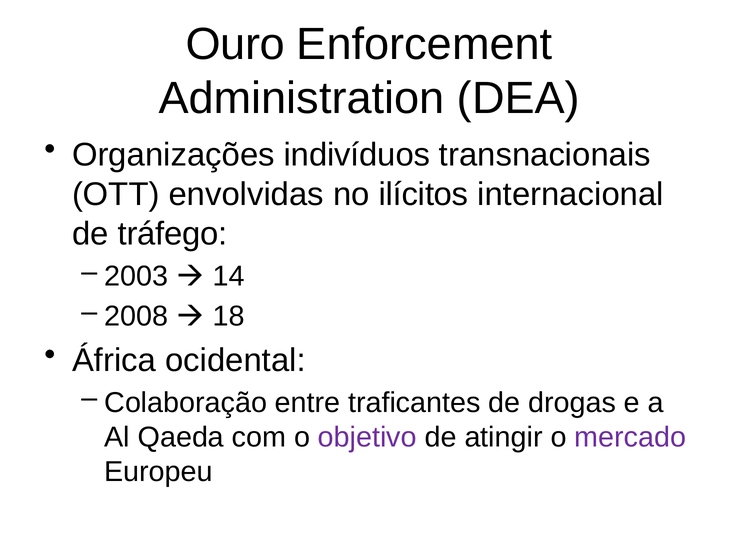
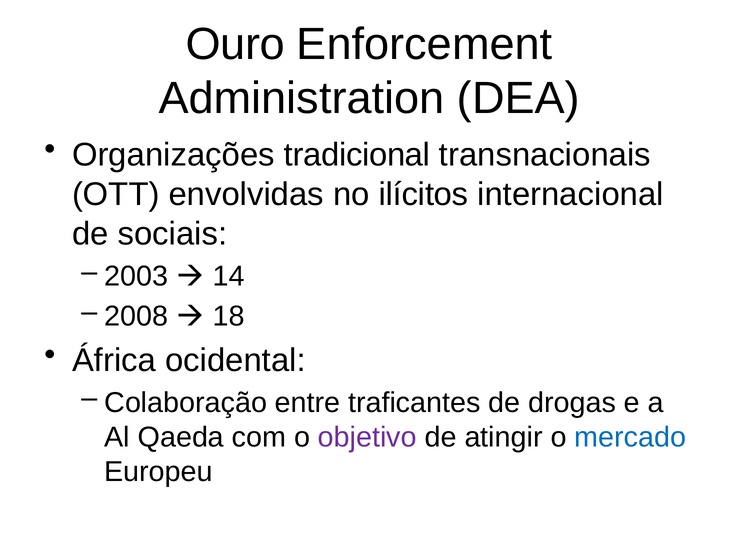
indivíduos: indivíduos -> tradicional (357, 155)
tráfego: tráfego -> sociais (173, 234)
mercado colour: purple -> blue (630, 437)
